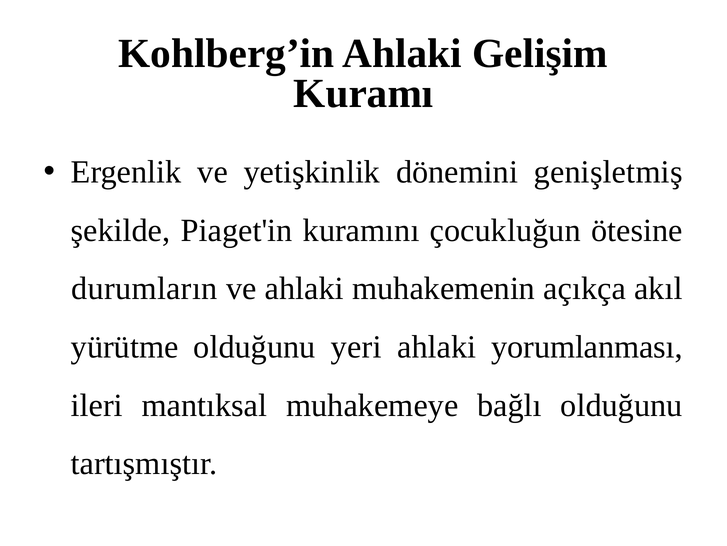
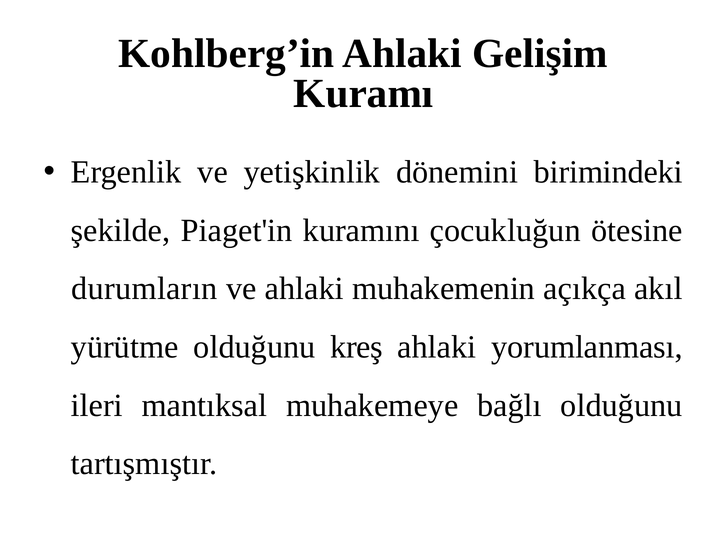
genişletmiş: genişletmiş -> birimindeki (608, 172)
yeri: yeri -> kreş (357, 347)
